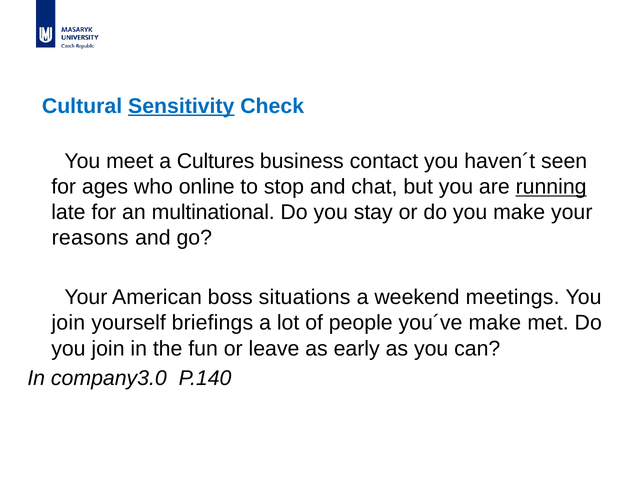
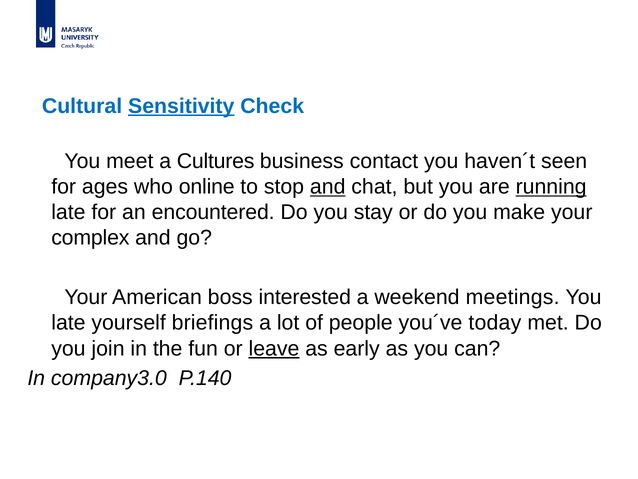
and underline: none -> present (328, 187)
multinational: multinational -> encountered (213, 212)
reasons: reasons -> complex (90, 238)
situations: situations -> interested (305, 297)
join: join -> late (68, 323)
you´ve make: make -> today (495, 323)
leave underline: none -> present (274, 348)
